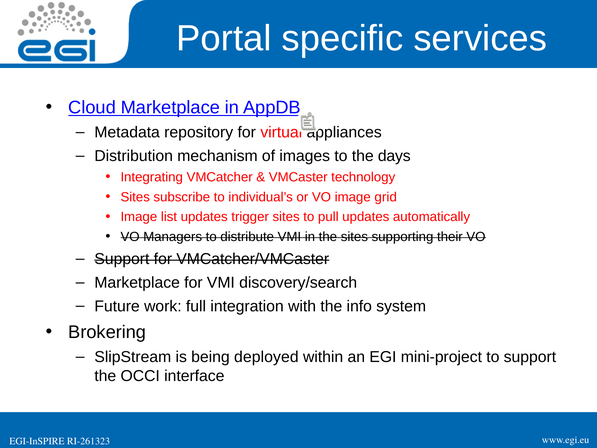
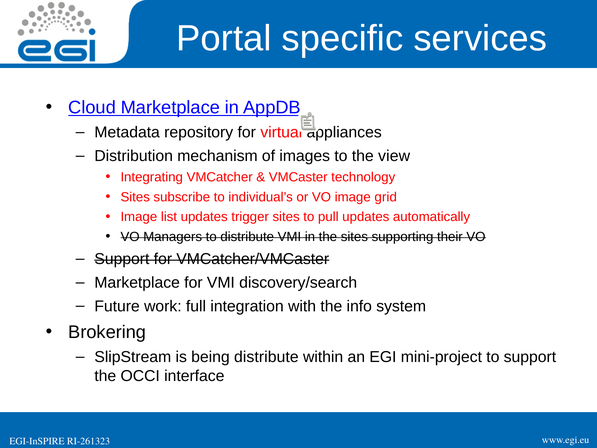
days: days -> view (394, 156)
being deployed: deployed -> distribute (266, 357)
